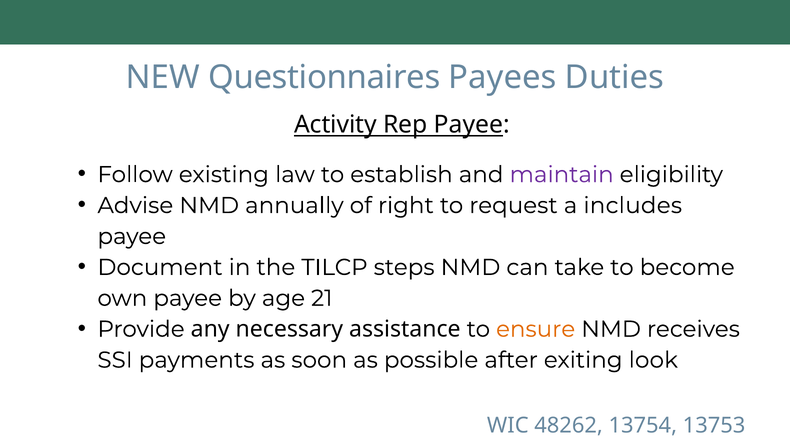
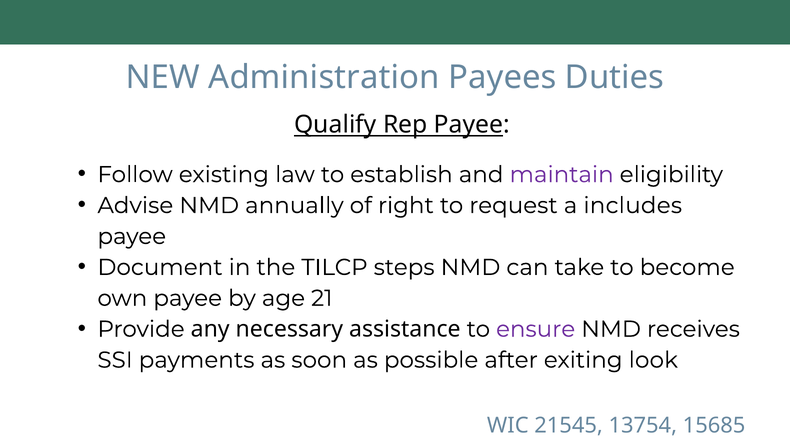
Questionnaires: Questionnaires -> Administration (324, 77)
Activity: Activity -> Qualify (335, 124)
ensure colour: orange -> purple (536, 329)
48262: 48262 -> 21545 (569, 425)
13753: 13753 -> 15685 (714, 425)
